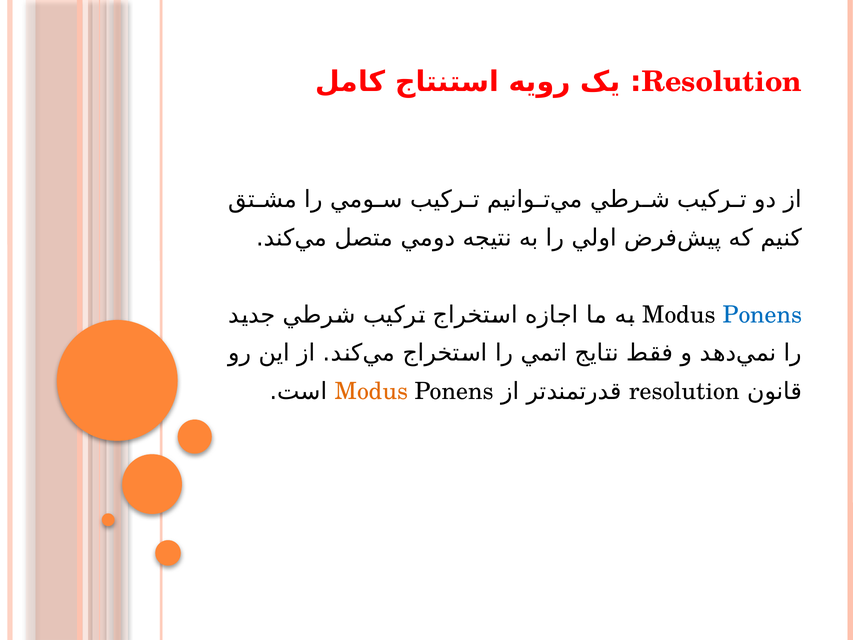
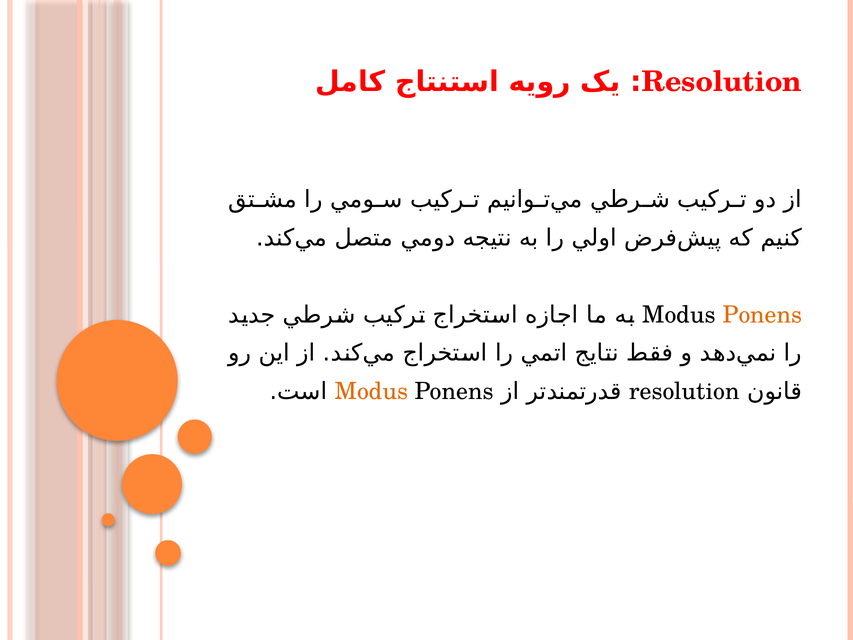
Ponens colour: blue -> orange (762, 315)
